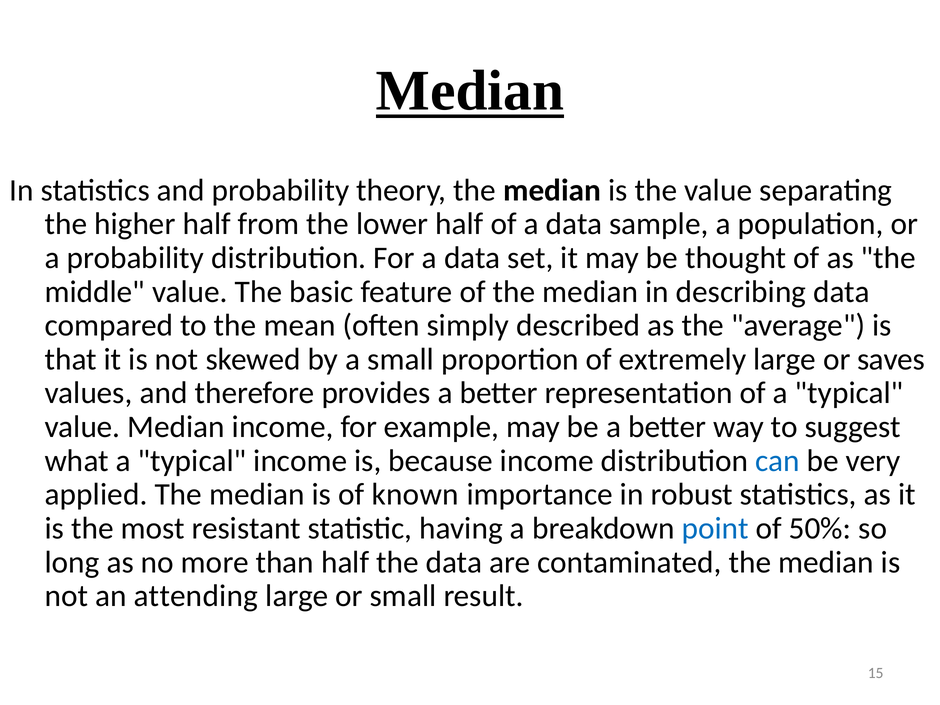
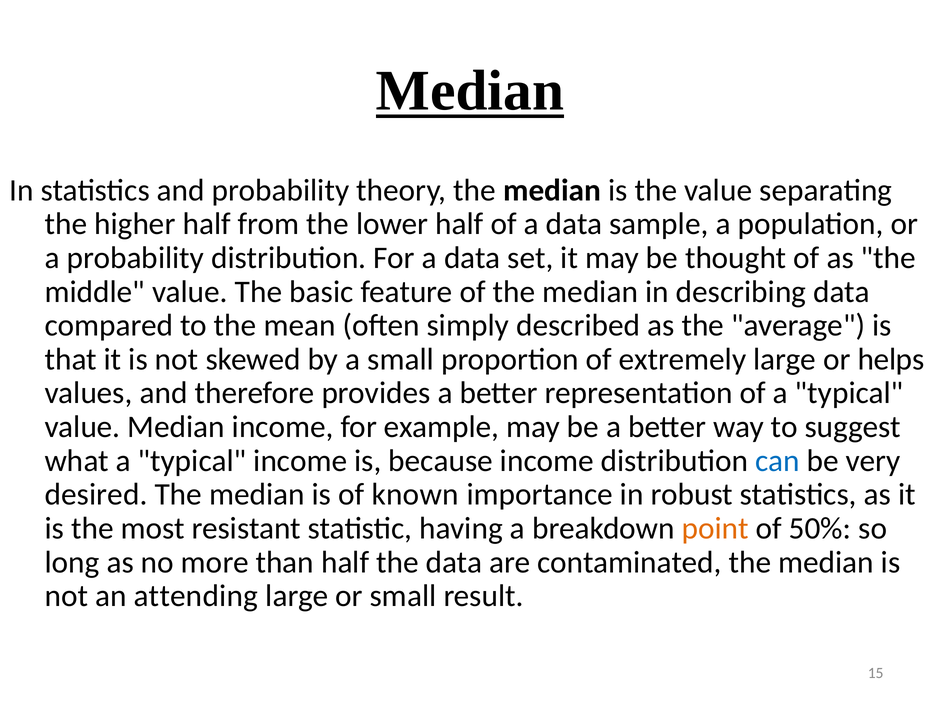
saves: saves -> helps (891, 359)
applied: applied -> desired (96, 495)
point colour: blue -> orange (715, 528)
